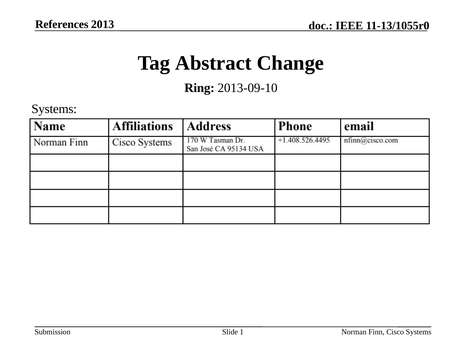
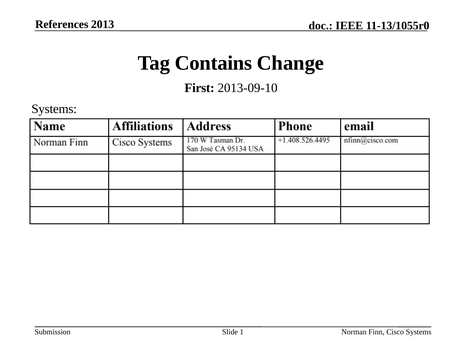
Abstract: Abstract -> Contains (214, 63)
Ring: Ring -> First (199, 88)
